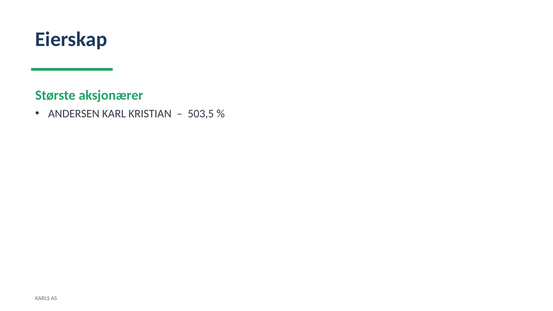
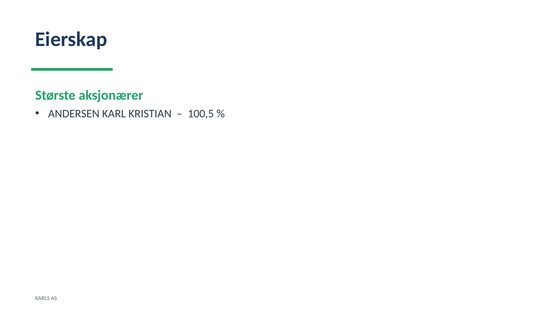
503,5: 503,5 -> 100,5 (201, 114)
